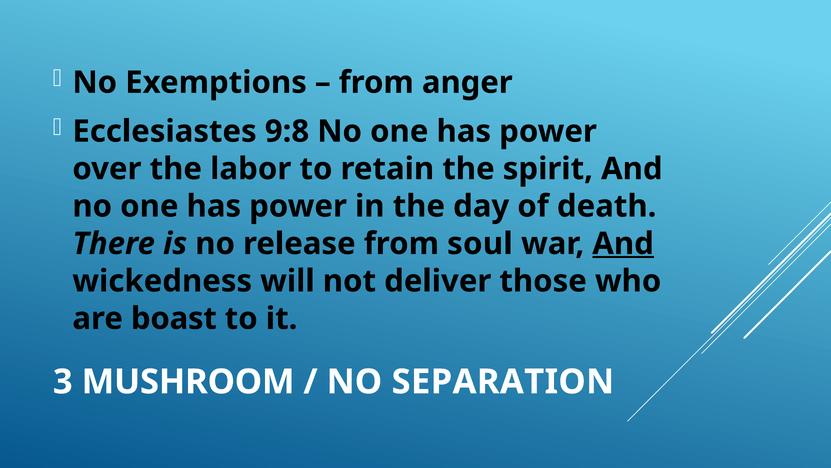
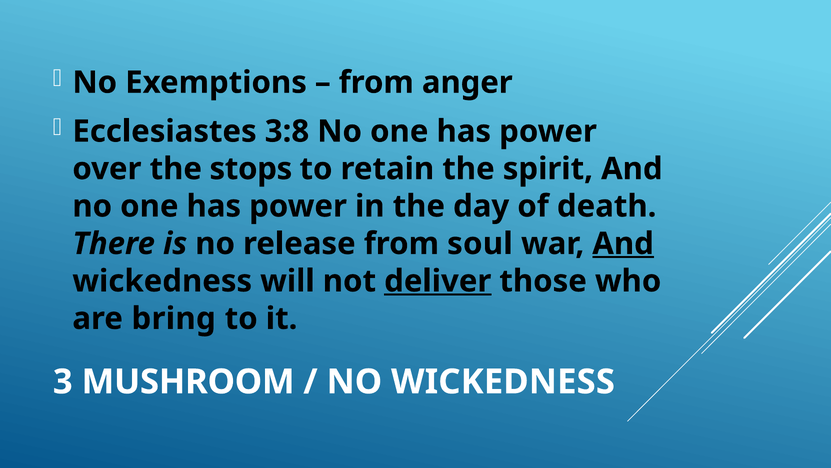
9:8: 9:8 -> 3:8 (287, 131)
labor: labor -> stops (251, 169)
deliver underline: none -> present (438, 281)
boast: boast -> bring (174, 318)
NO SEPARATION: SEPARATION -> WICKEDNESS (503, 381)
